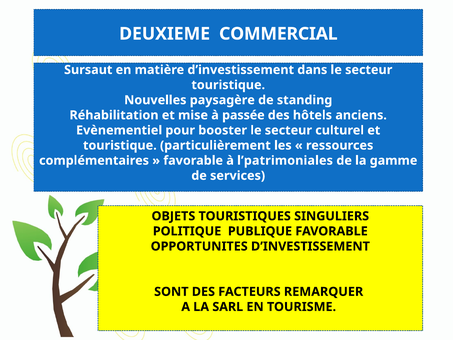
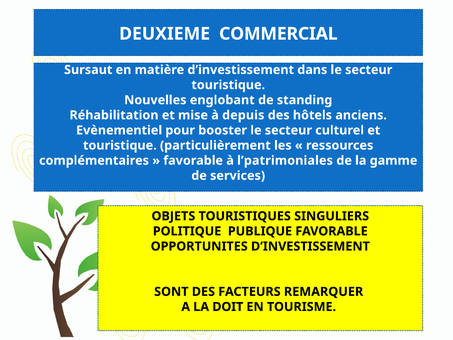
paysagère: paysagère -> englobant (222, 100)
passée: passée -> depuis (243, 115)
SARL: SARL -> DOIT (228, 307)
